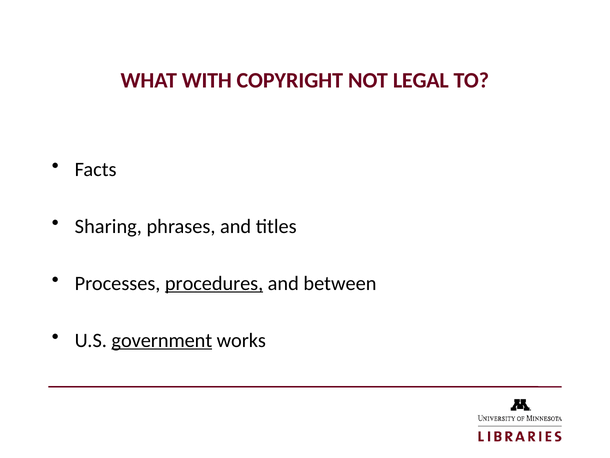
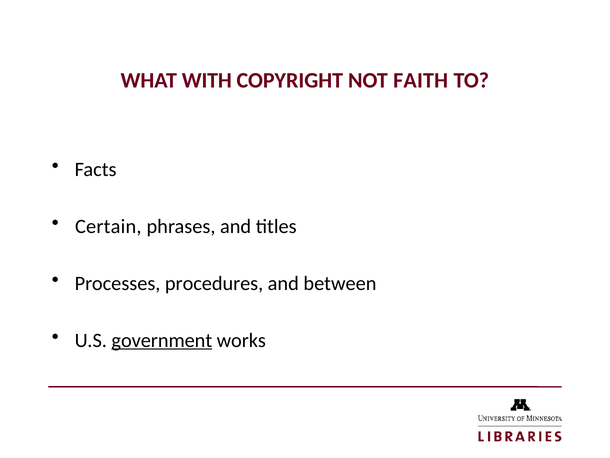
LEGAL: LEGAL -> FAITH (421, 80)
Sharing: Sharing -> Certain (108, 226)
procedures underline: present -> none (214, 283)
